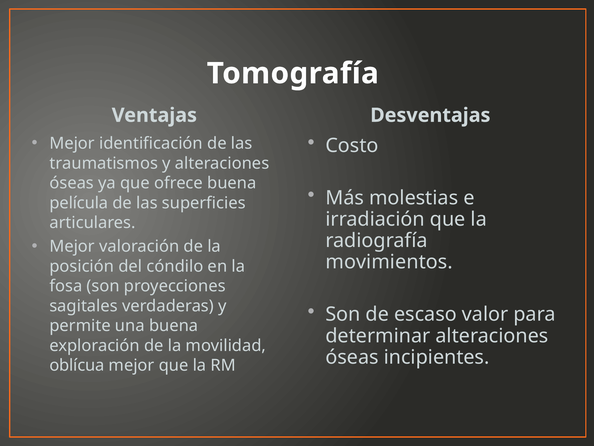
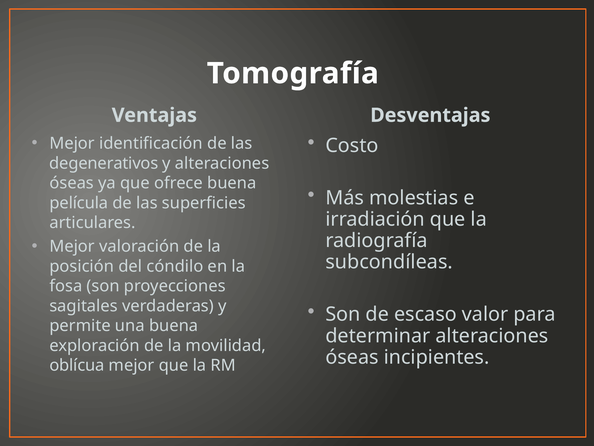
traumatismos: traumatismos -> degenerativos (104, 163)
movimientos: movimientos -> subcondíleas (389, 262)
